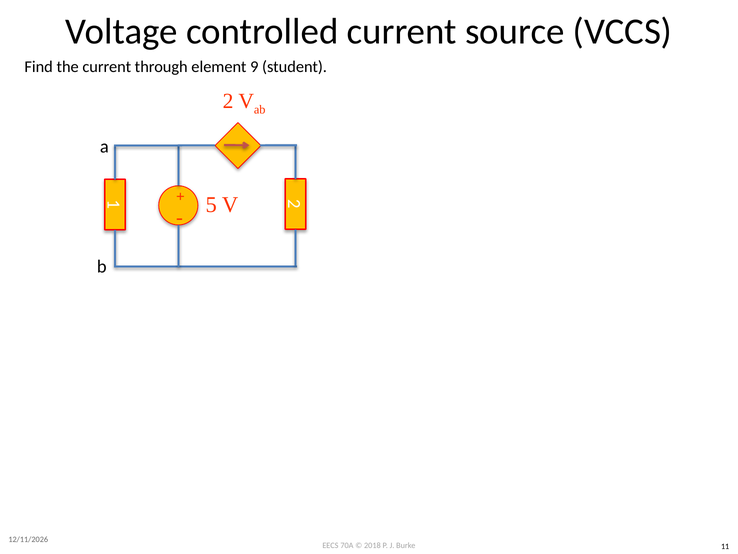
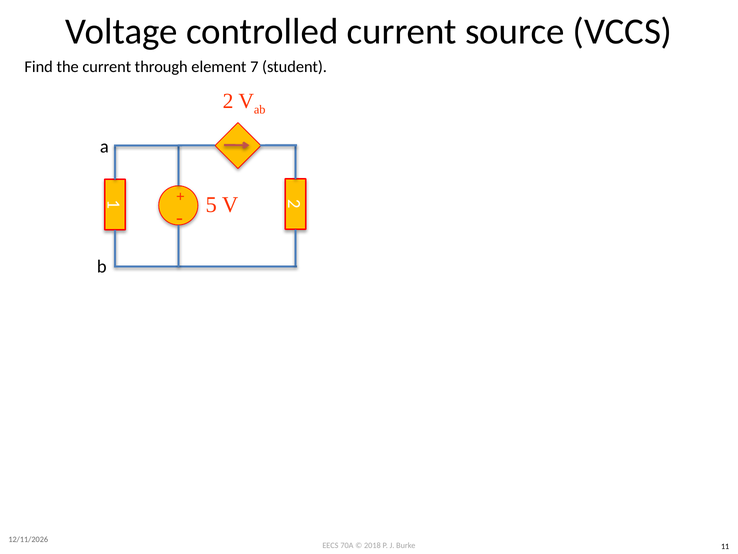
9: 9 -> 7 (254, 67)
